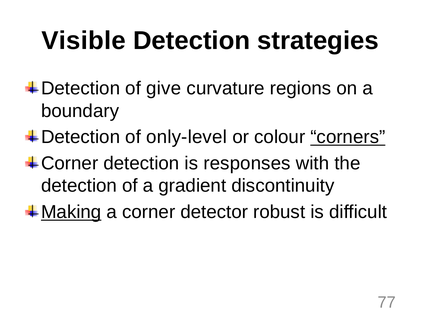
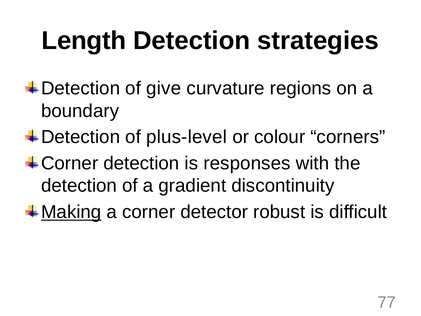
Visible: Visible -> Length (84, 41)
only-level: only-level -> plus-level (187, 137)
corners underline: present -> none (348, 137)
